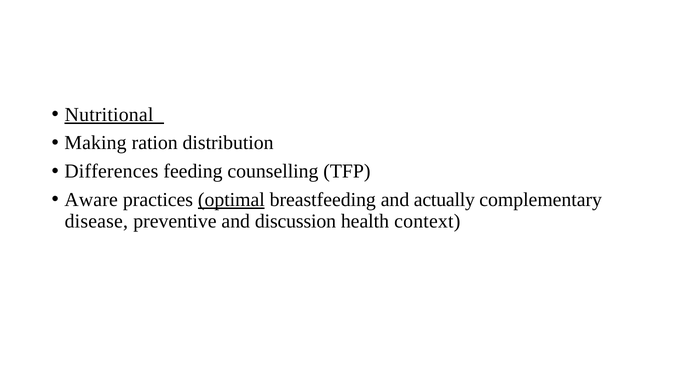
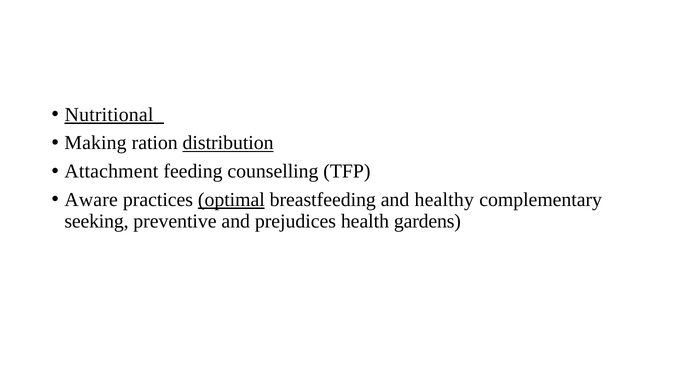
distribution underline: none -> present (228, 143)
Differences: Differences -> Attachment (111, 171)
actually: actually -> healthy (444, 200)
disease: disease -> seeking (96, 221)
discussion: discussion -> prejudices (295, 221)
context: context -> gardens (427, 221)
